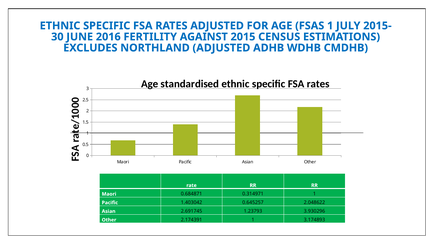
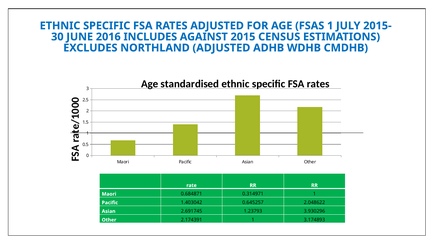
FERTILITY: FERTILITY -> INCLUDES (150, 37)
